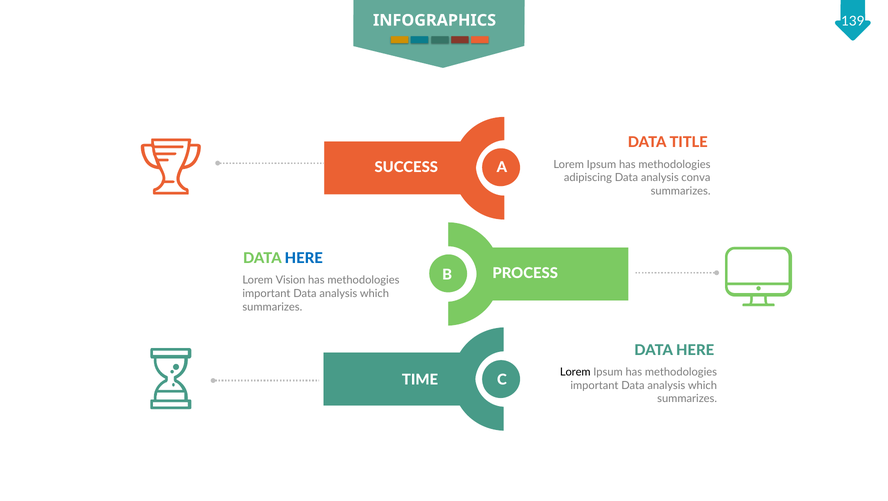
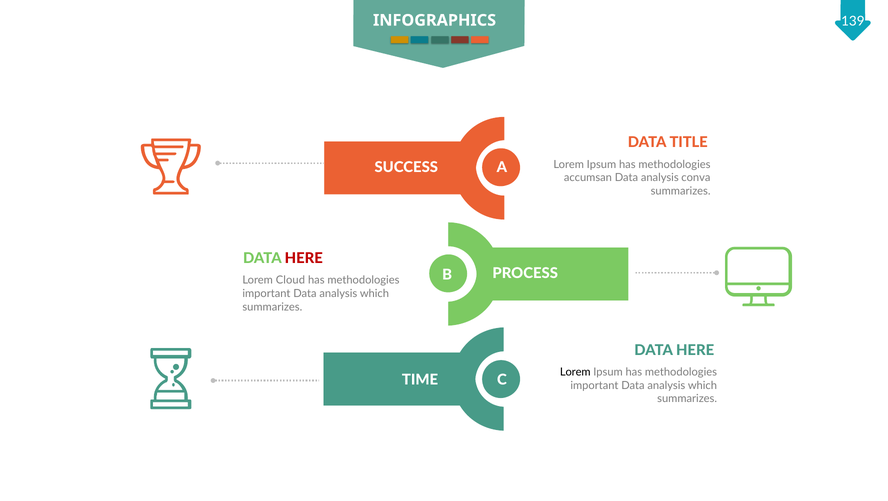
adipiscing: adipiscing -> accumsan (588, 178)
HERE colour: blue -> red (304, 258)
Vision: Vision -> Cloud (290, 280)
